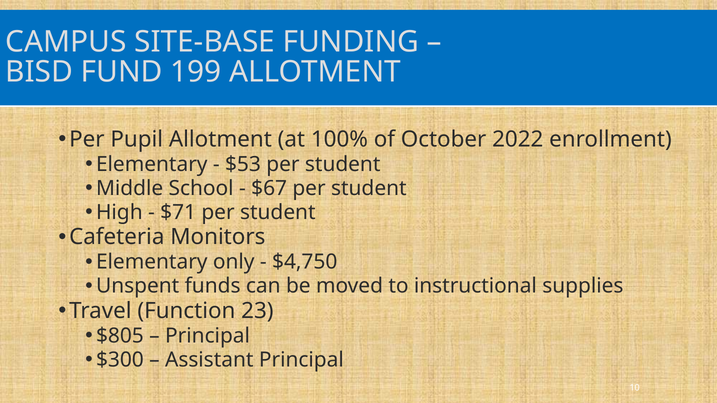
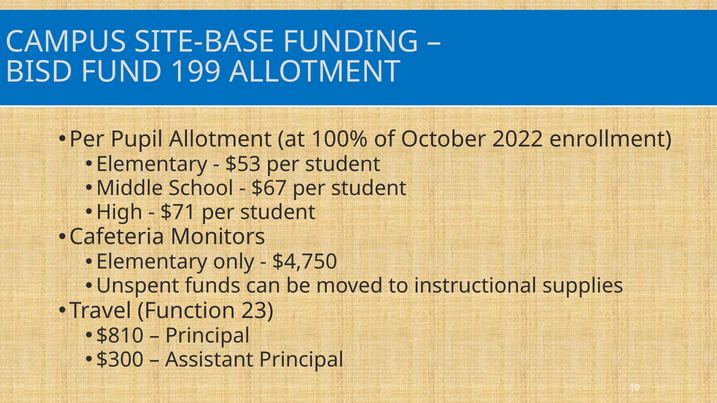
$805: $805 -> $810 (120, 336)
